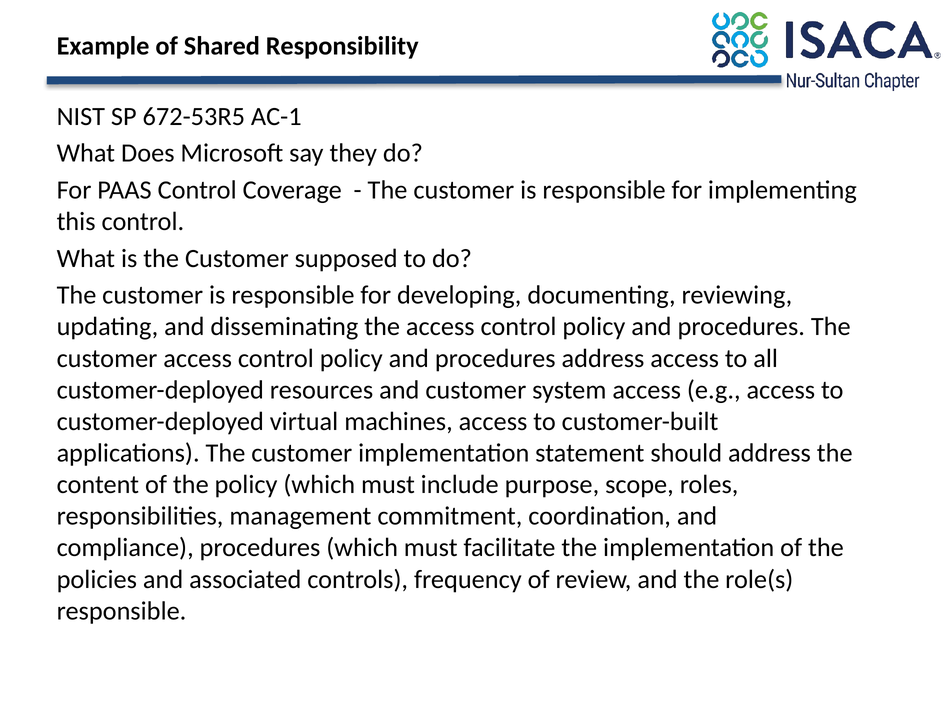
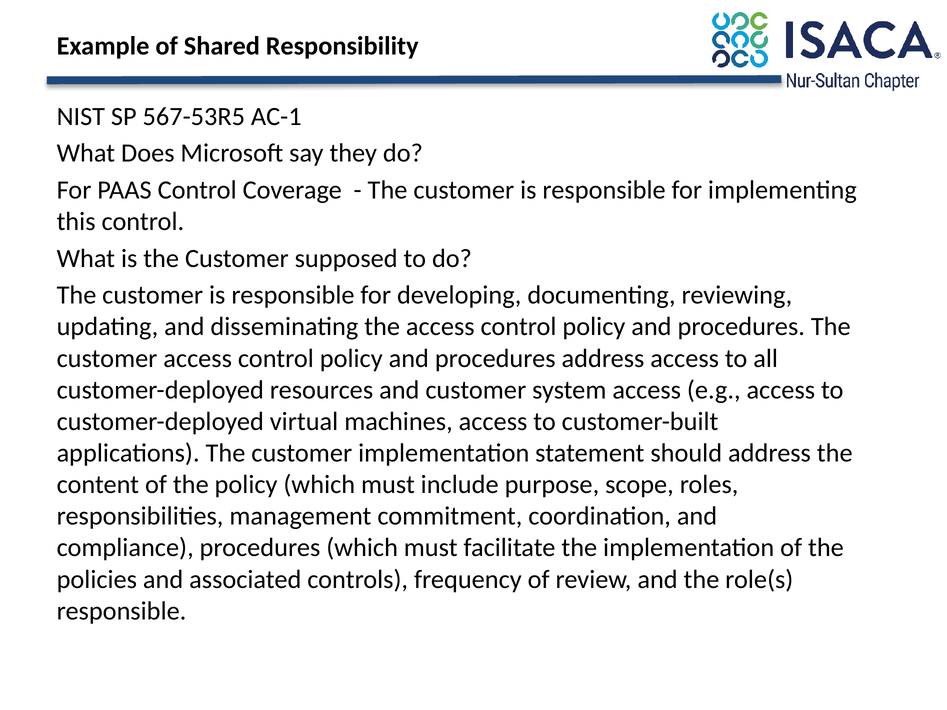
672-53R5: 672-53R5 -> 567-53R5 (194, 116)
